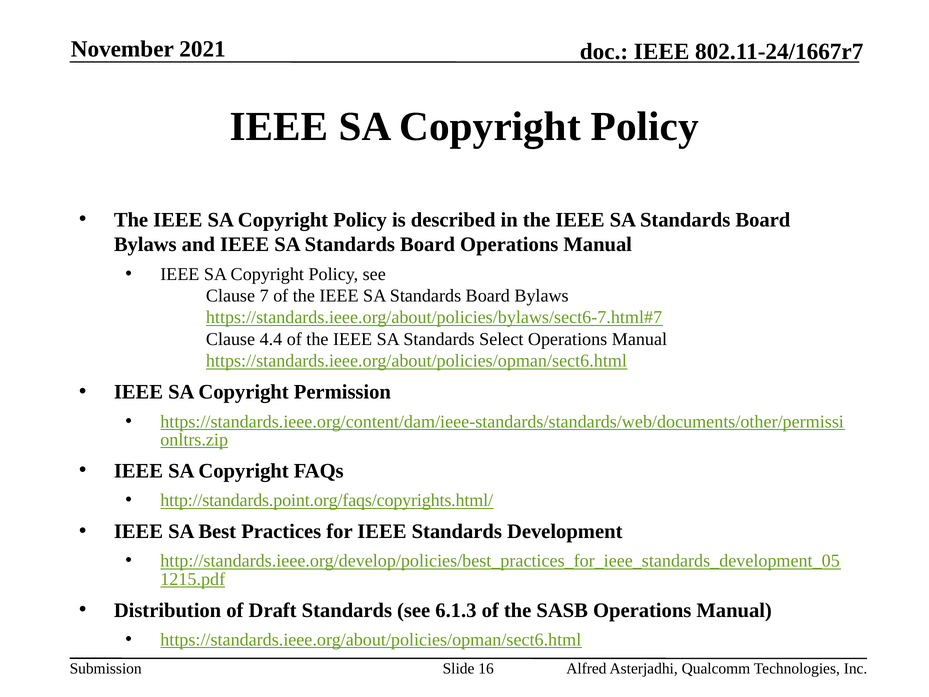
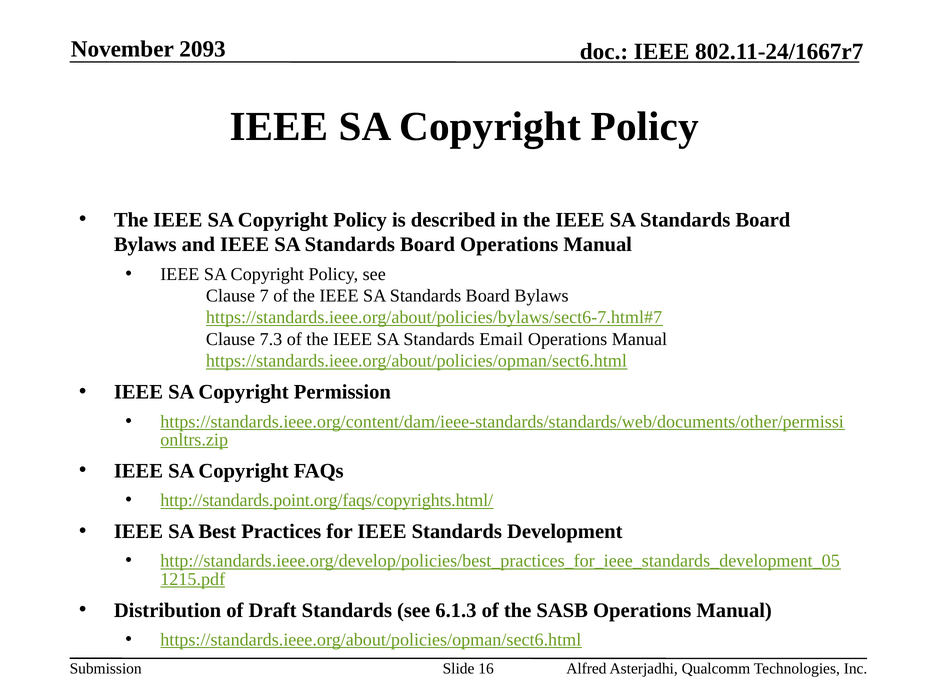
2021: 2021 -> 2093 (203, 49)
4.4: 4.4 -> 7.3 (271, 339)
Select: Select -> Email (501, 339)
